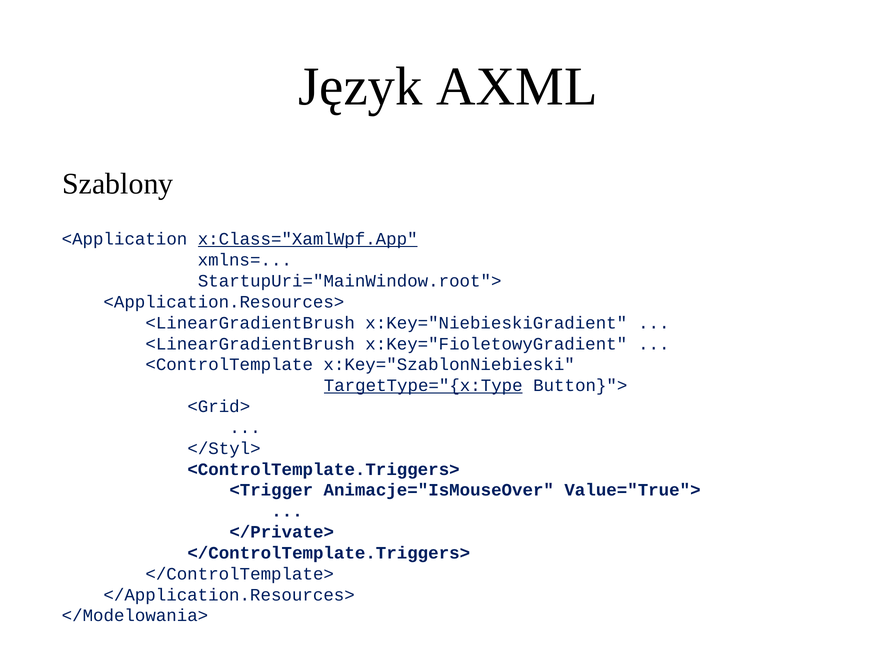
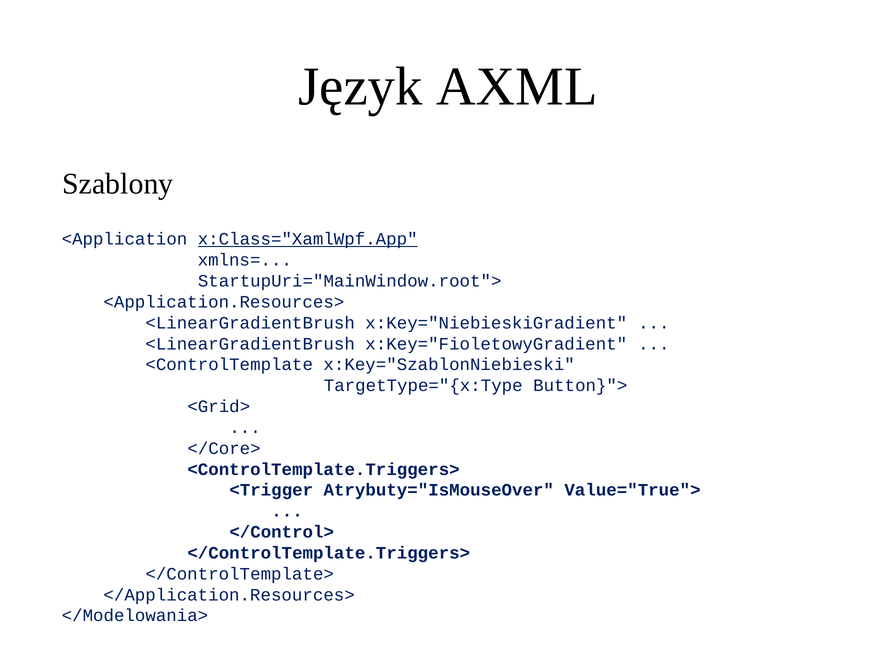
TargetType="{x:Type underline: present -> none (423, 386)
</Styl>: </Styl> -> </Core> (224, 448)
Animacje="IsMouseOver: Animacje="IsMouseOver -> Atrybuty="IsMouseOver (439, 490)
</Private>: </Private> -> </Control> (282, 532)
